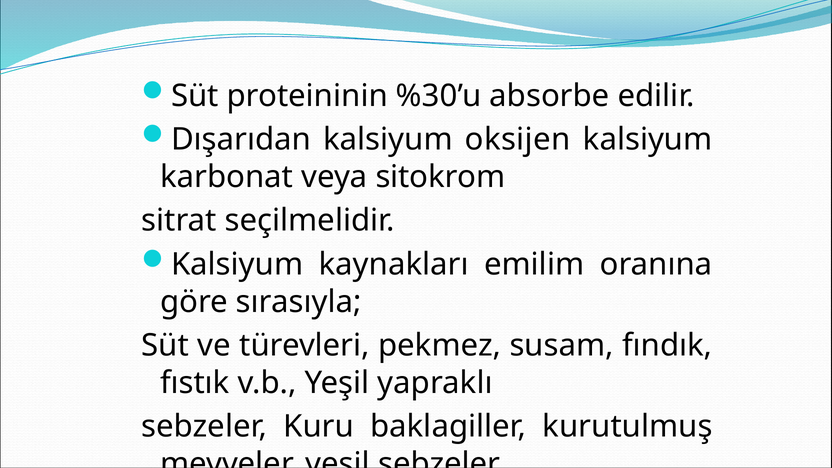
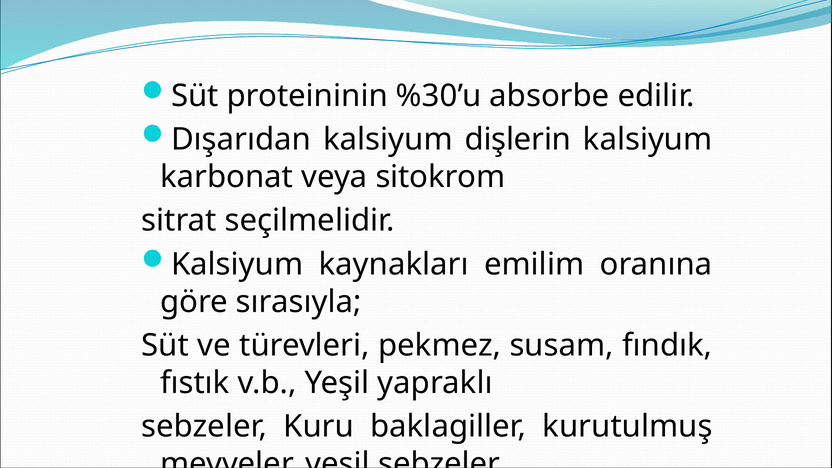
oksijen: oksijen -> dişlerin (518, 140)
